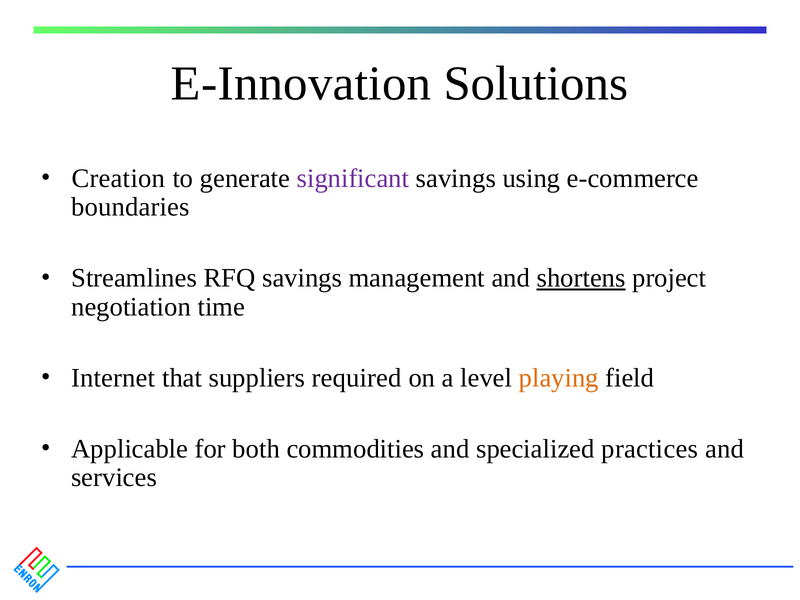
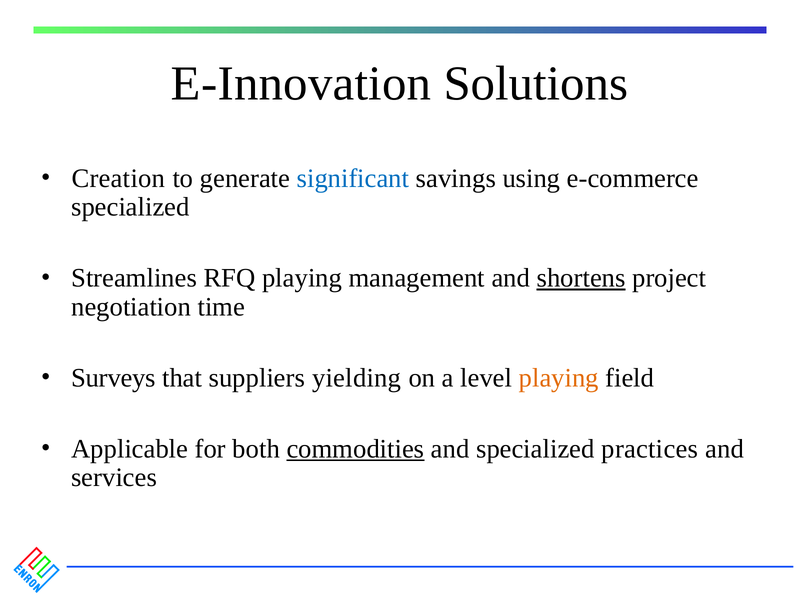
significant colour: purple -> blue (353, 178)
boundaries: boundaries -> specialized (130, 207)
RFQ savings: savings -> playing (302, 278)
Internet: Internet -> Surveys (114, 378)
required: required -> yielding (357, 378)
commodities underline: none -> present (355, 449)
